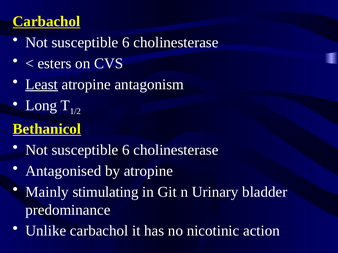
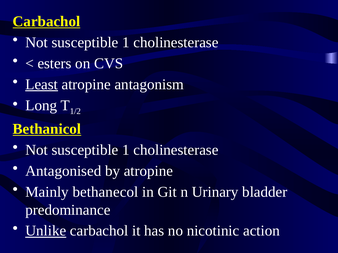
6: 6 -> 1 (126, 42)
6: 6 -> 1 (126, 150)
stimulating: stimulating -> bethanecol (105, 192)
Unlike underline: none -> present (46, 231)
